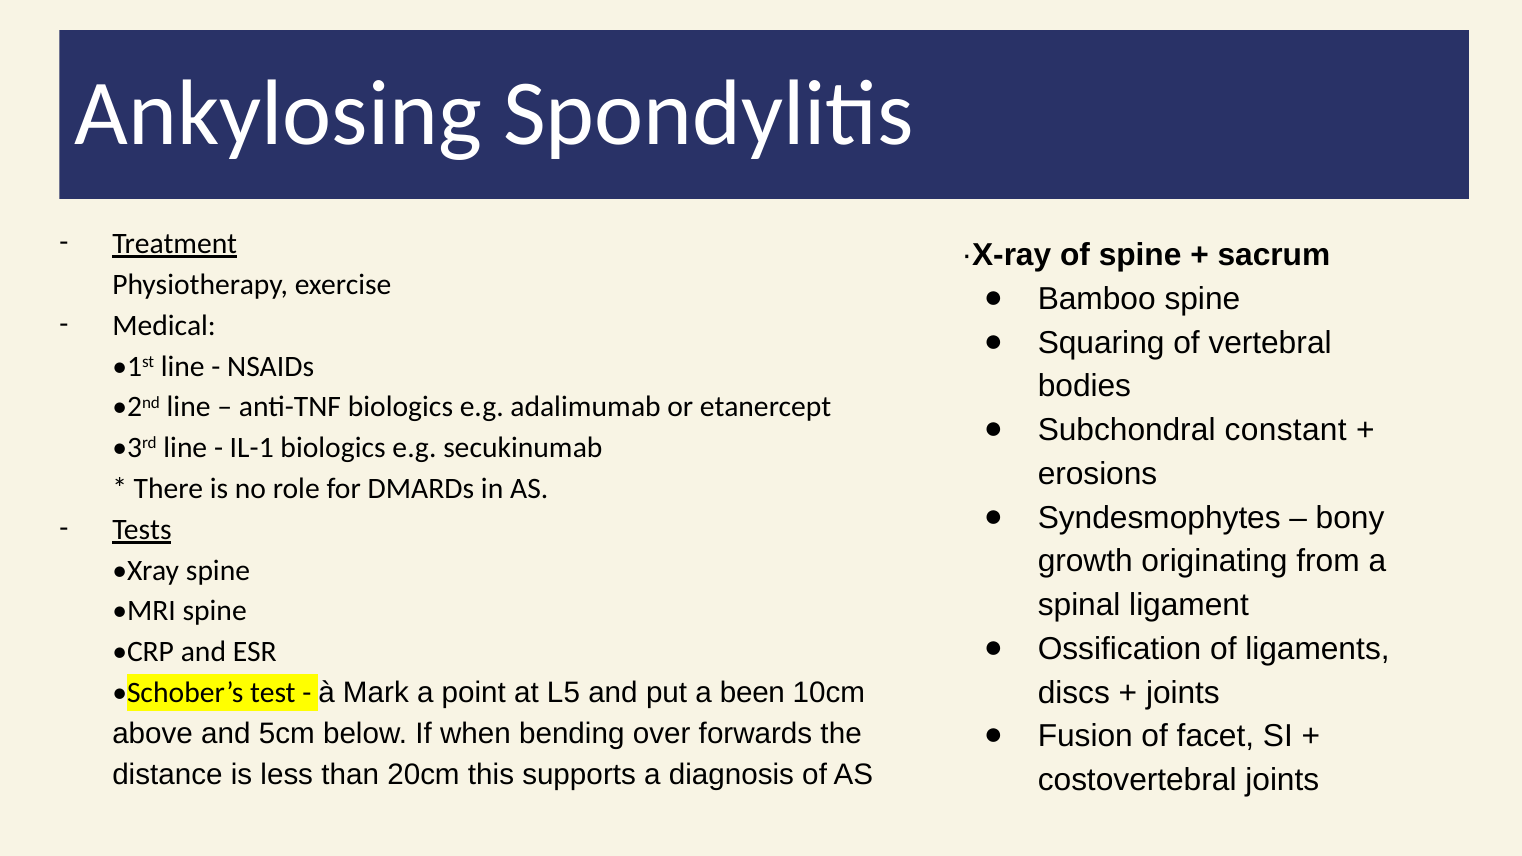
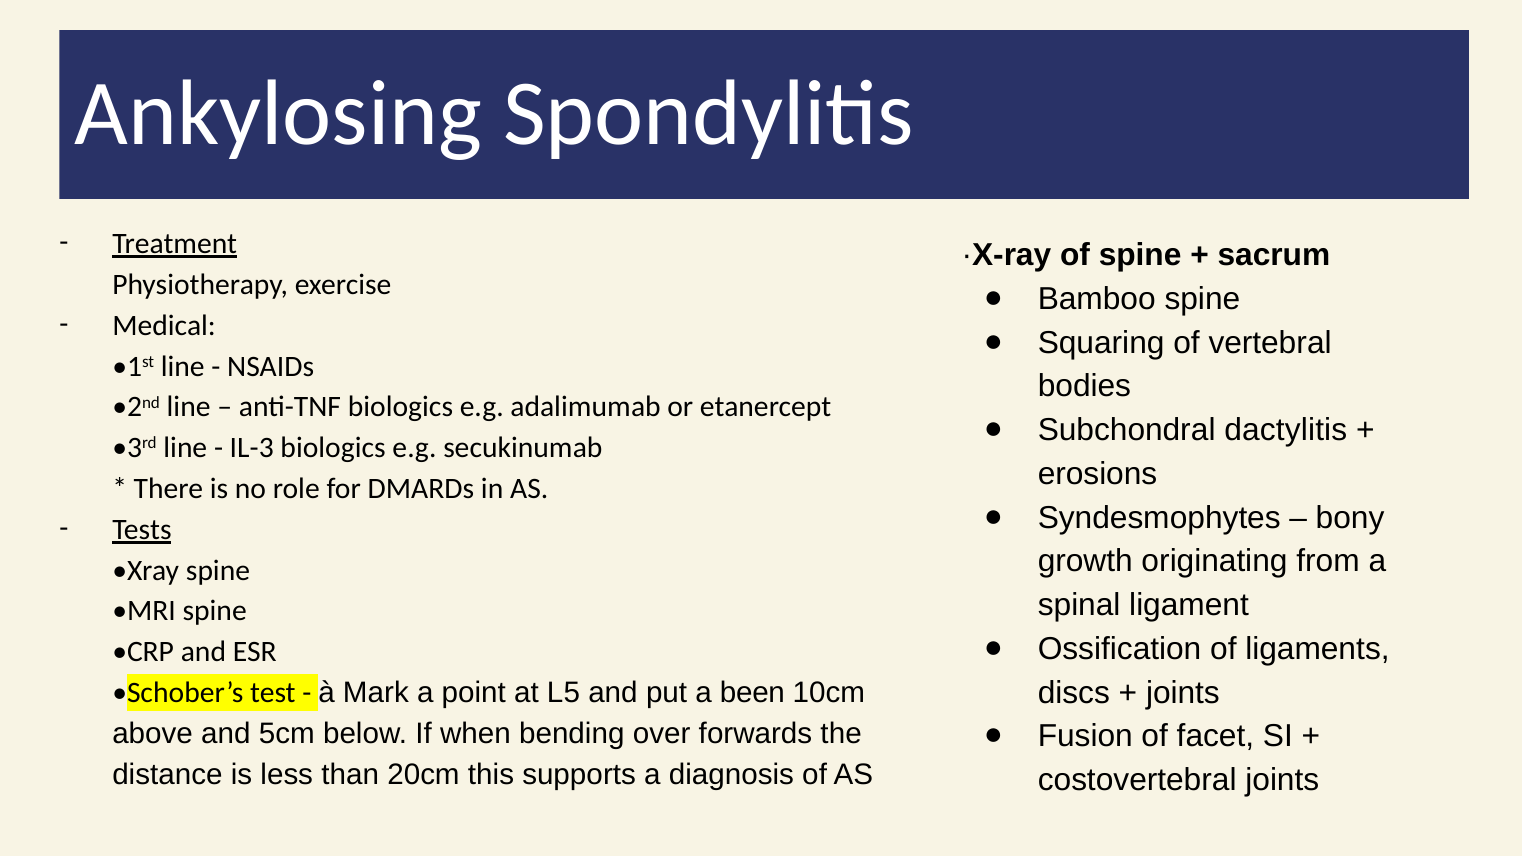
constant: constant -> dactylitis (1286, 430)
IL-1: IL-1 -> IL-3 (252, 448)
